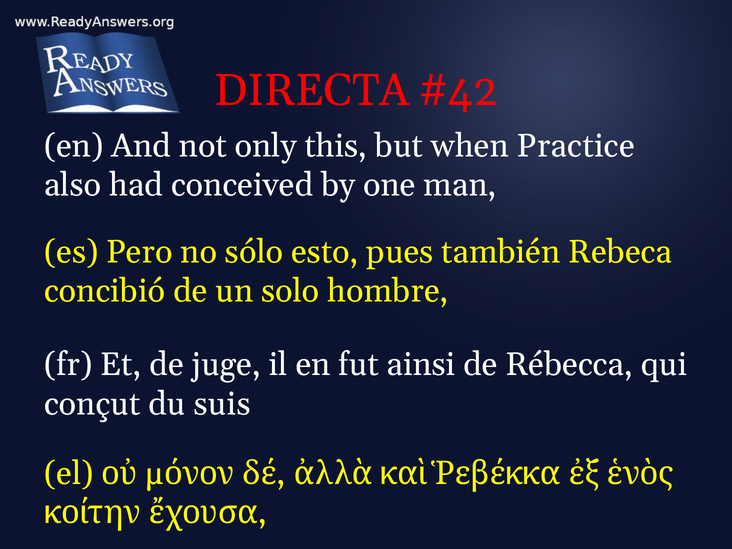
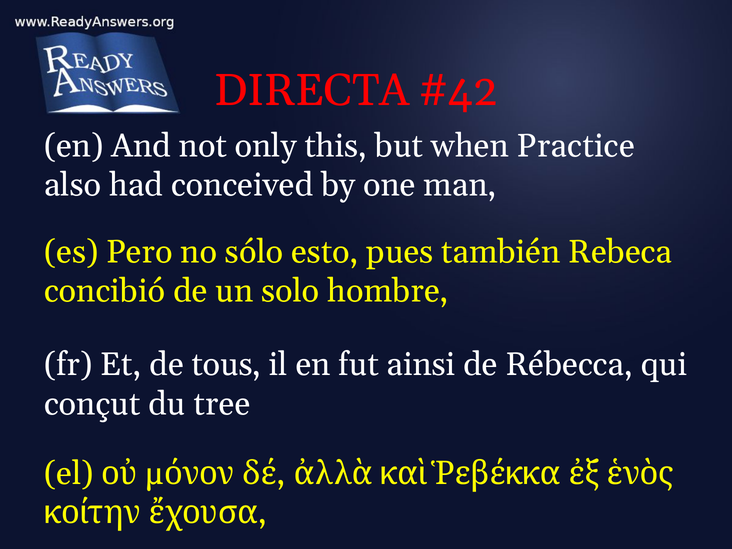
juge: juge -> tous (226, 365)
suis: suis -> tree (222, 404)
